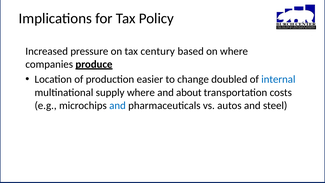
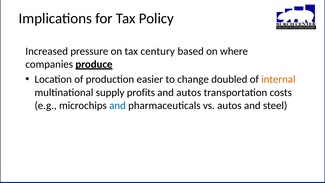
internal colour: blue -> orange (278, 79)
supply where: where -> profits (141, 92)
and about: about -> autos (189, 92)
